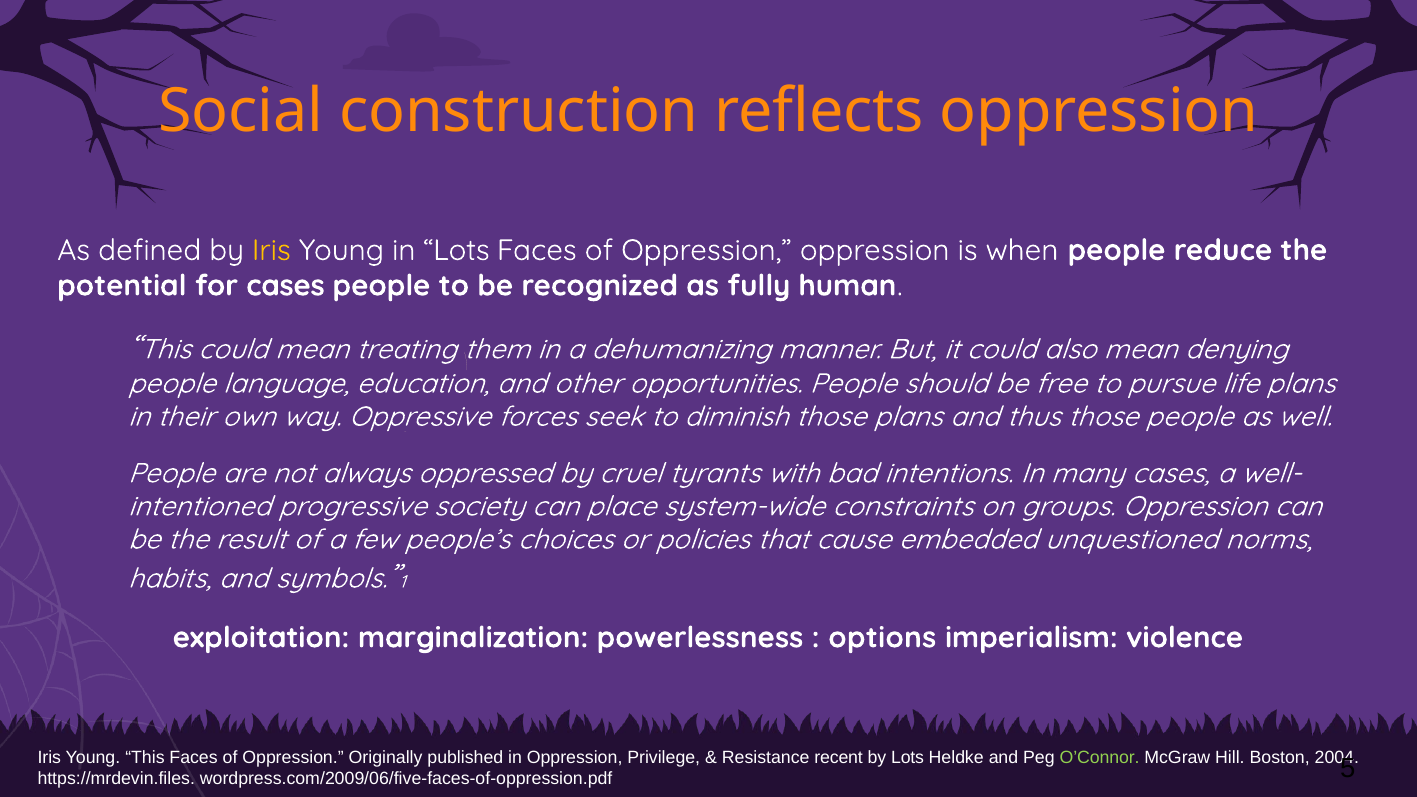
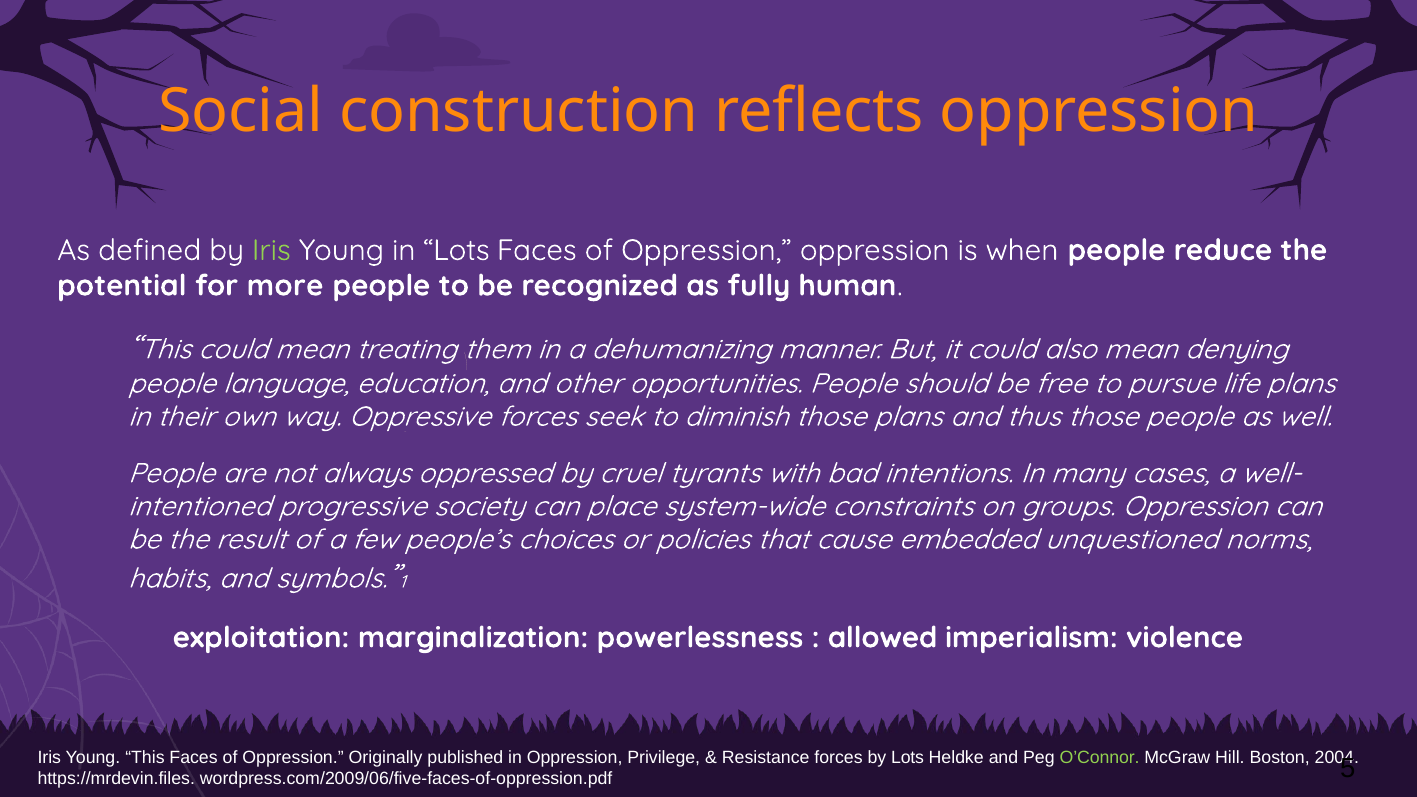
Iris colour: yellow -> light green (271, 250)
for cases: cases -> more (285, 286)
options: options -> allowed (883, 638)
Resistance recent: recent -> forces (839, 757)
